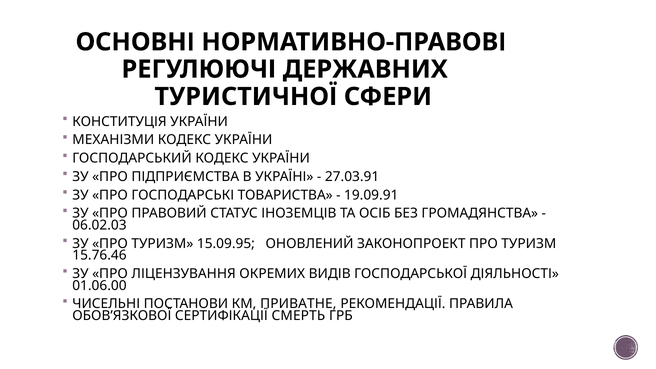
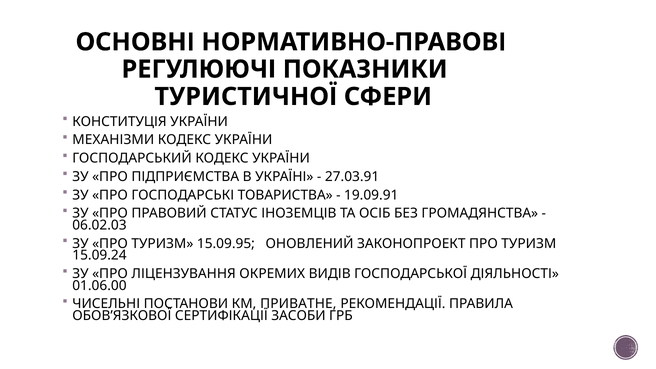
ДЕРЖАВНИХ: ДЕРЖАВНИХ -> ПОКАЗНИКИ (365, 69)
15.76.46: 15.76.46 -> 15.09.24 (99, 255)
СМЕРТЬ: СМЕРТЬ -> ЗАСОБИ (298, 316)
